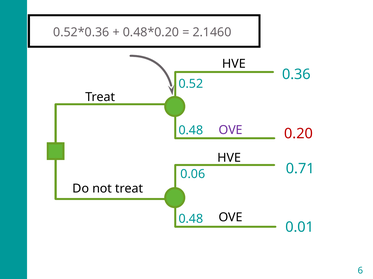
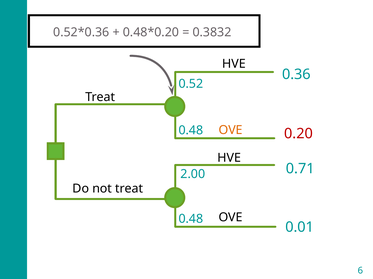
2.1460: 2.1460 -> 0.3832 (212, 32)
OVE colour: purple -> orange (231, 130)
0.06: 0.06 -> 2.00 (193, 174)
